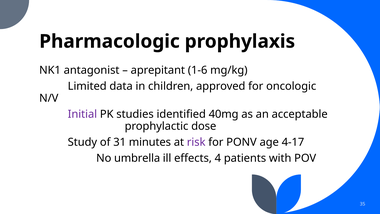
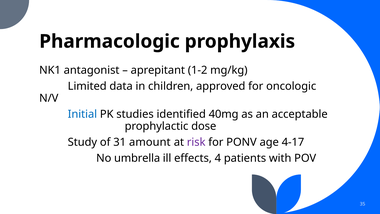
1-6: 1-6 -> 1-2 (198, 70)
Initial colour: purple -> blue (82, 114)
minutes: minutes -> amount (150, 142)
